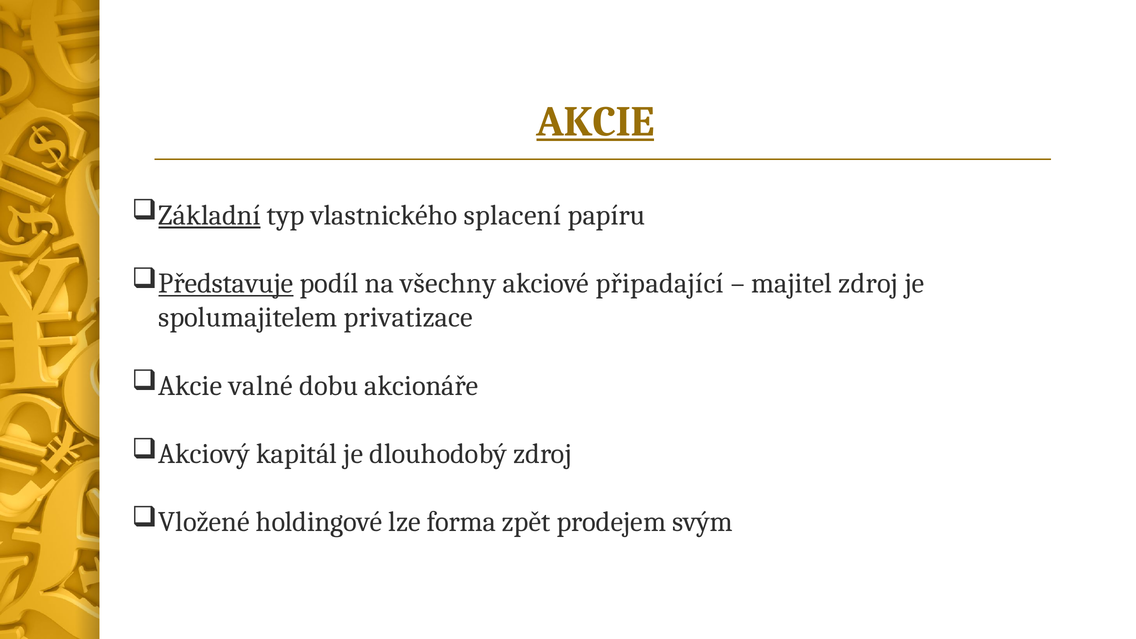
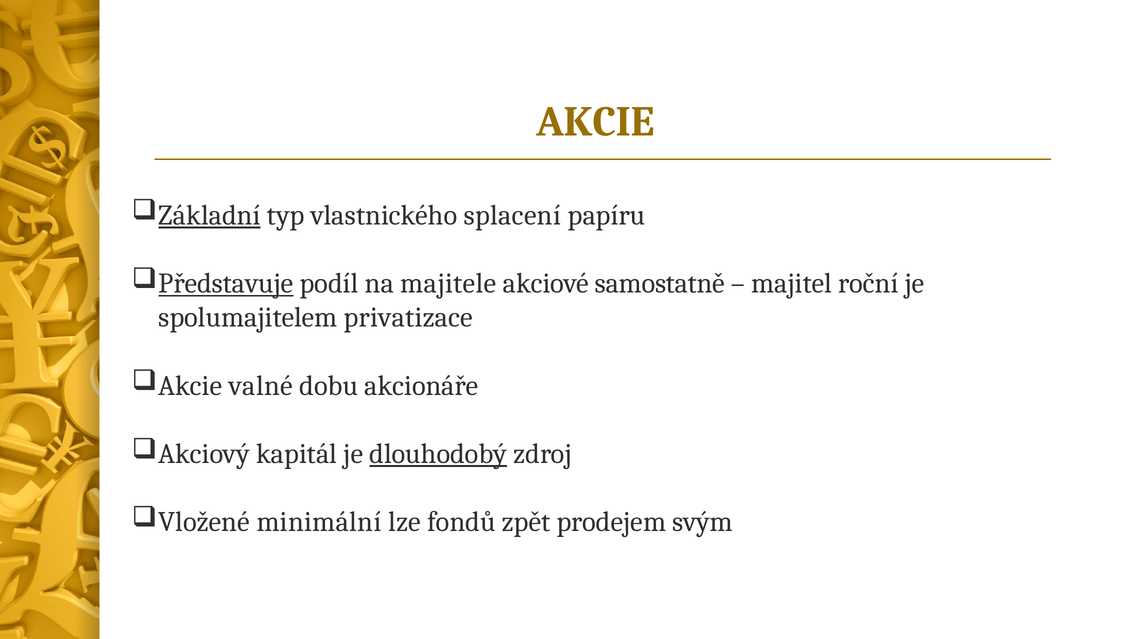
AKCIE underline: present -> none (595, 122)
všechny: všechny -> majitele (448, 283)
připadající: připadající -> samostatně (660, 283)
majitel zdroj: zdroj -> roční (868, 283)
dlouhodobý underline: none -> present (438, 454)
holdingové: holdingové -> minimální (319, 522)
forma: forma -> fondů (461, 522)
